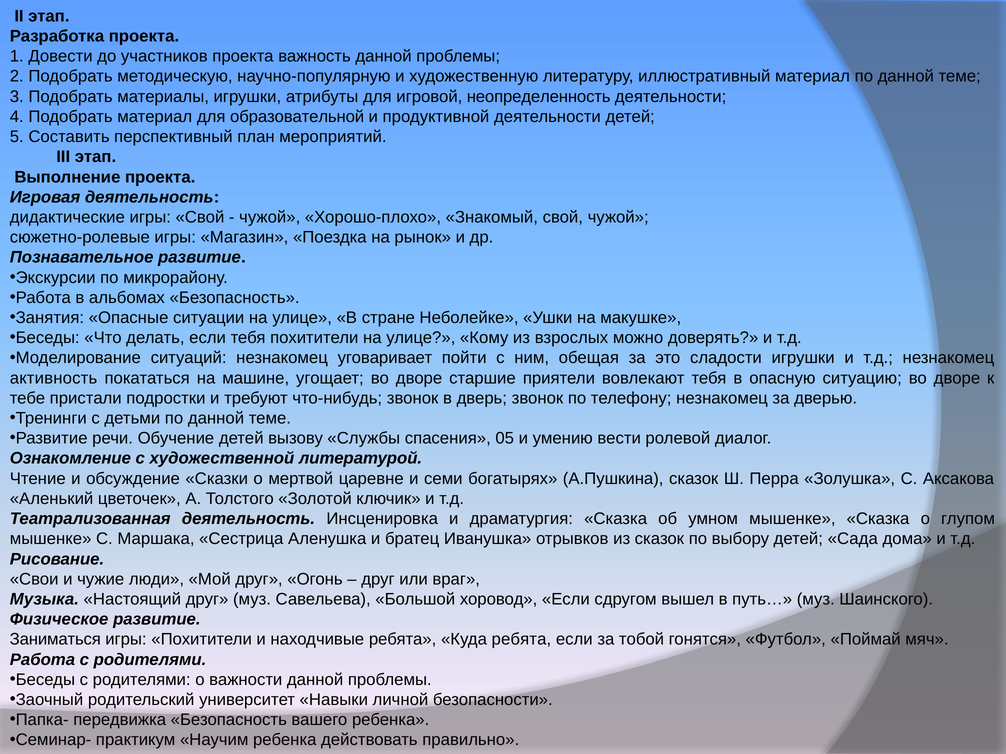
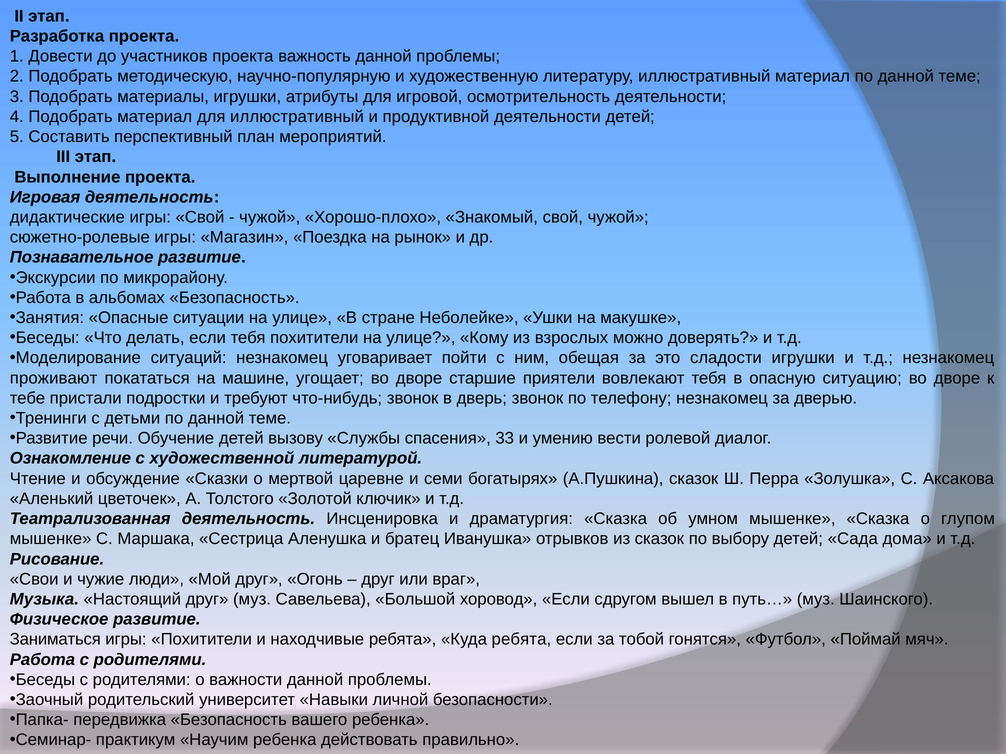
неопределенность: неопределенность -> осмотрительность (539, 97)
для образовательной: образовательной -> иллюстративный (297, 117)
активность: активность -> проживают (54, 378)
05: 05 -> 33 (505, 439)
